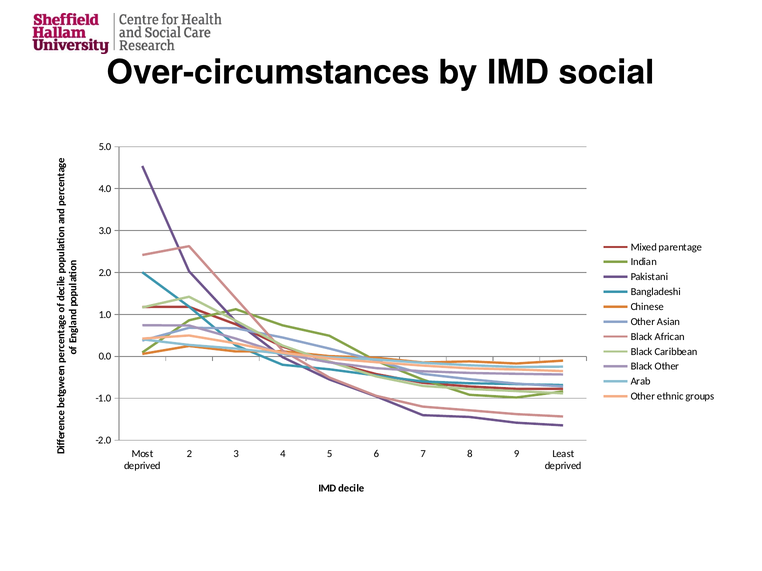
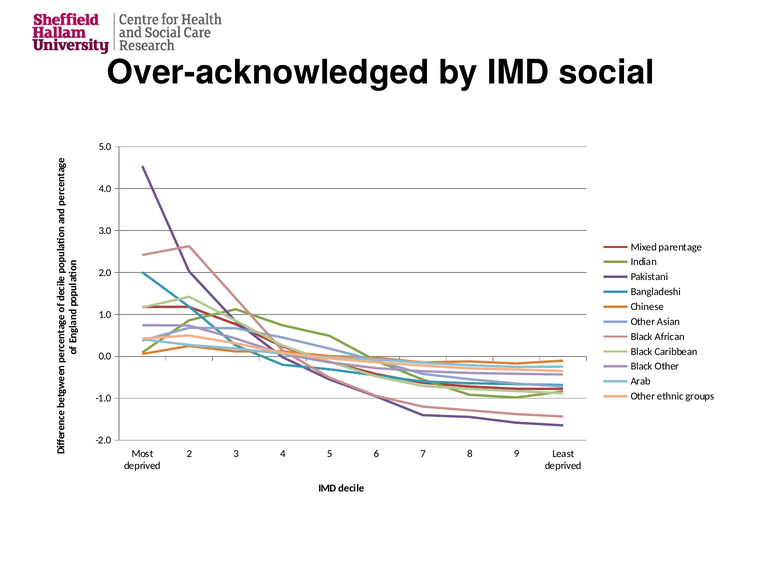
Over-circumstances: Over-circumstances -> Over-acknowledged (268, 73)
